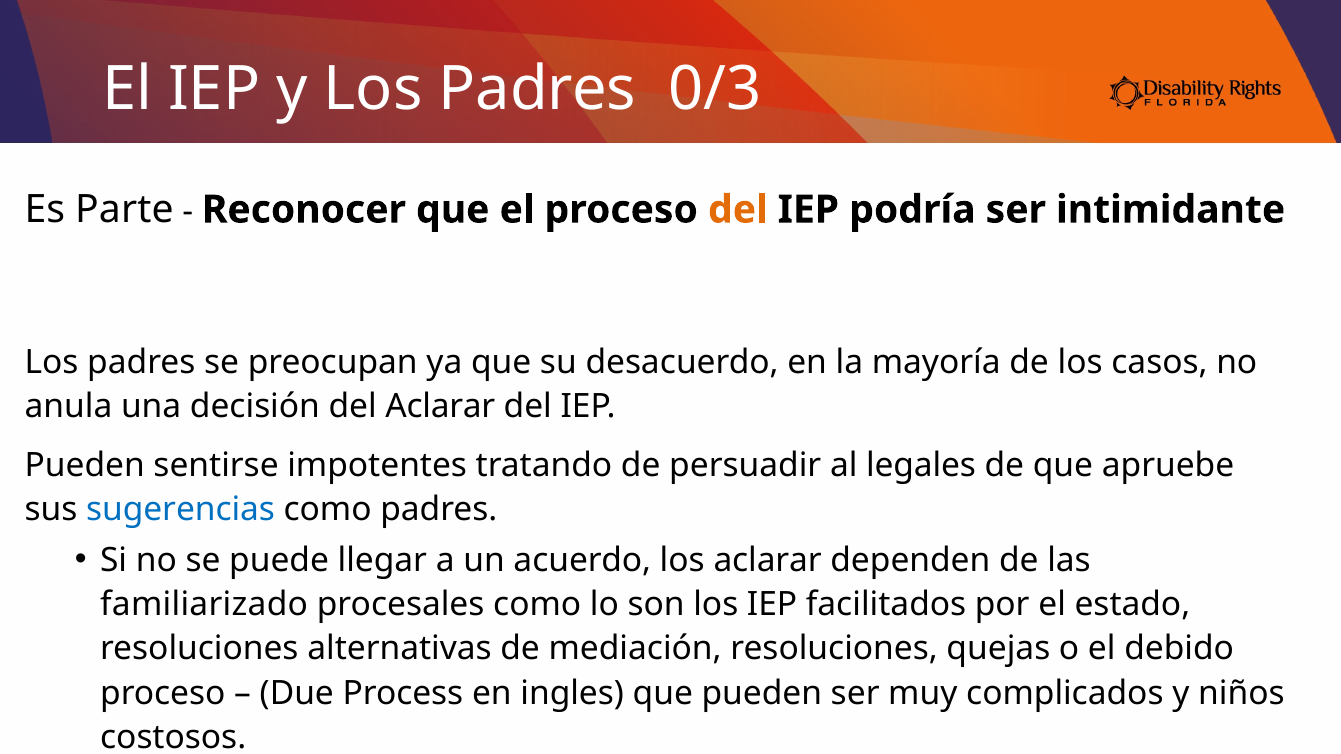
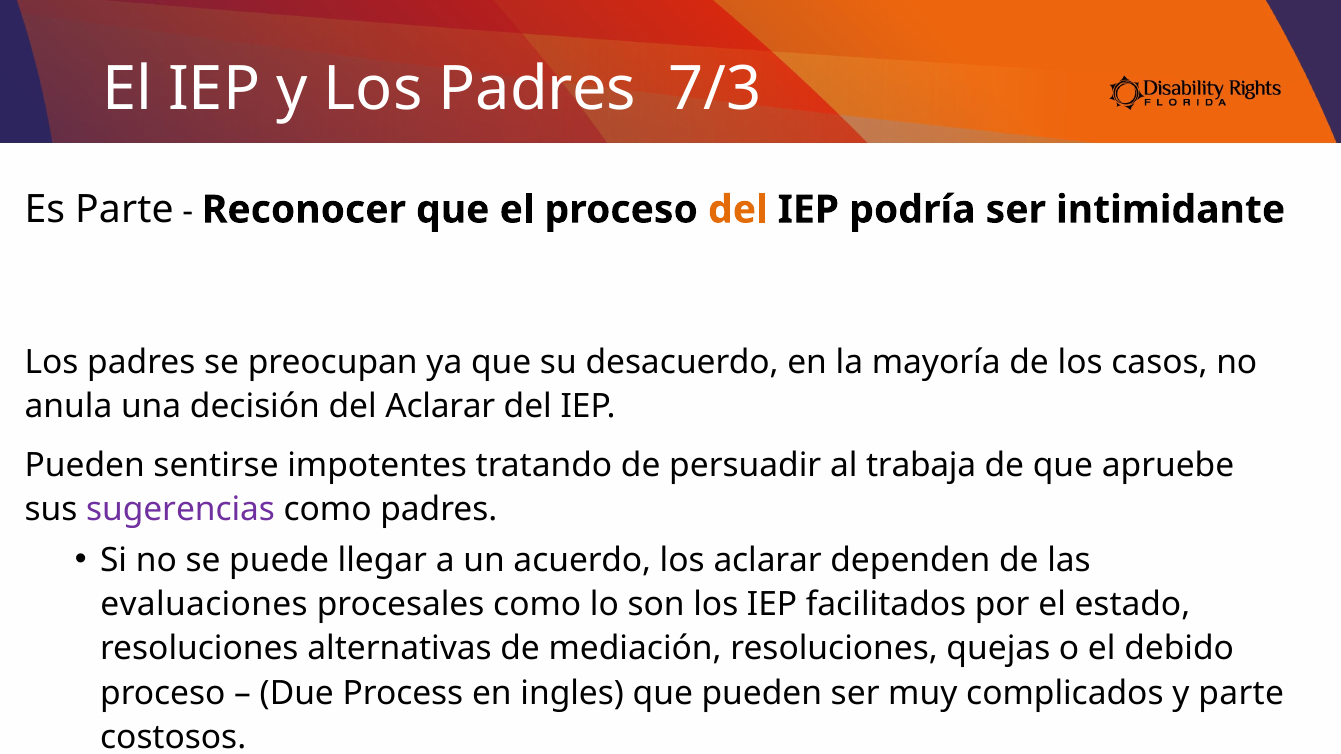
0/3: 0/3 -> 7/3 (715, 90)
legales: legales -> trabaja (921, 465)
sugerencias colour: blue -> purple (181, 509)
familiarizado: familiarizado -> evaluaciones (204, 605)
y niños: niños -> parte (1241, 693)
